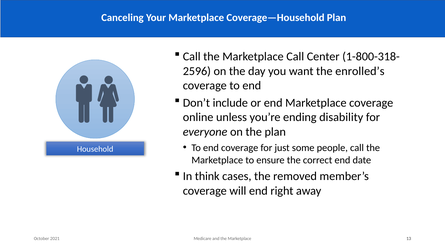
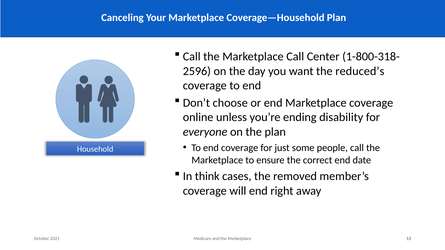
enrolled’s: enrolled’s -> reduced’s (360, 71)
include: include -> choose (230, 103)
